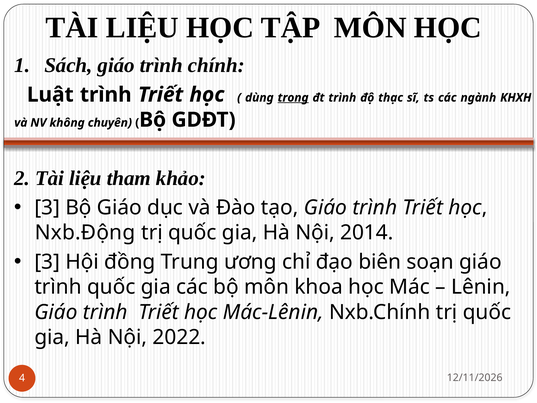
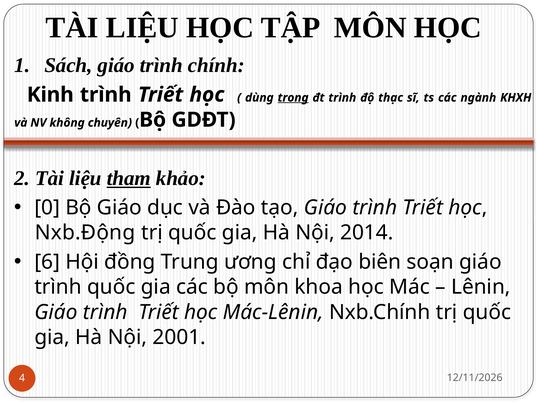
Luật: Luật -> Kinh (50, 95)
tham underline: none -> present (129, 178)
3: 3 -> 0 (47, 207)
3: 3 -> 6 (47, 262)
2022: 2022 -> 2001 (179, 337)
